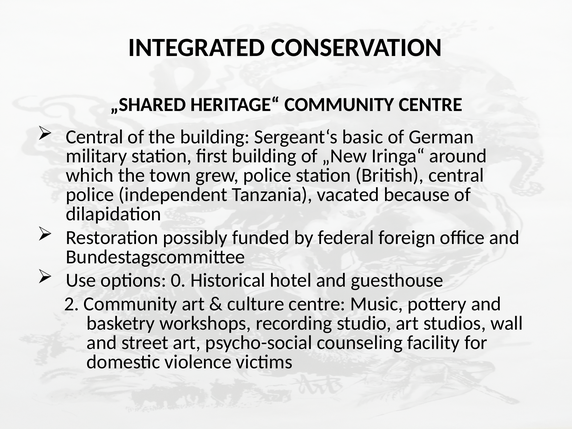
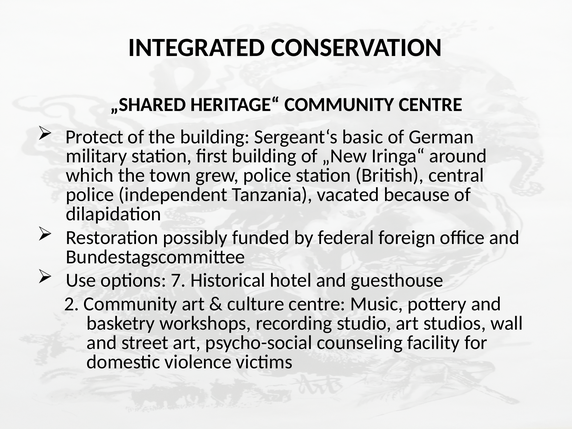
Central: Central -> Protect (95, 137)
0: 0 -> 7 (178, 280)
